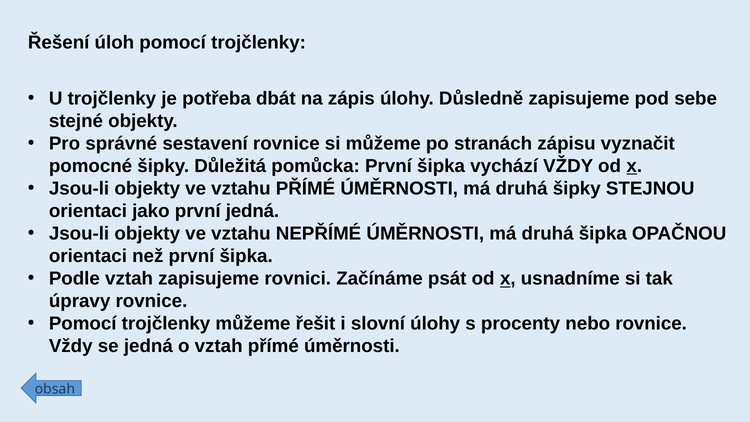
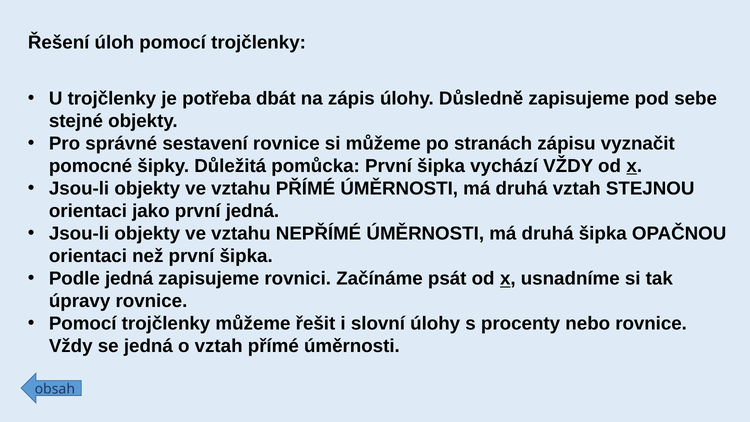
druhá šipky: šipky -> vztah (577, 188)
Podle vztah: vztah -> jedná (129, 278)
